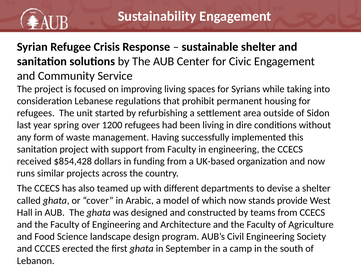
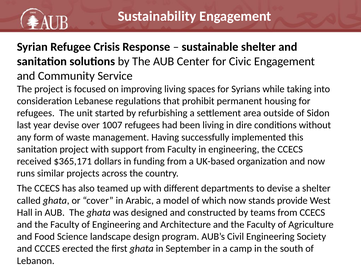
year spring: spring -> devise (66, 125)
1200: 1200 -> 1007 (112, 125)
$854,428: $854,428 -> $365,171 (73, 161)
